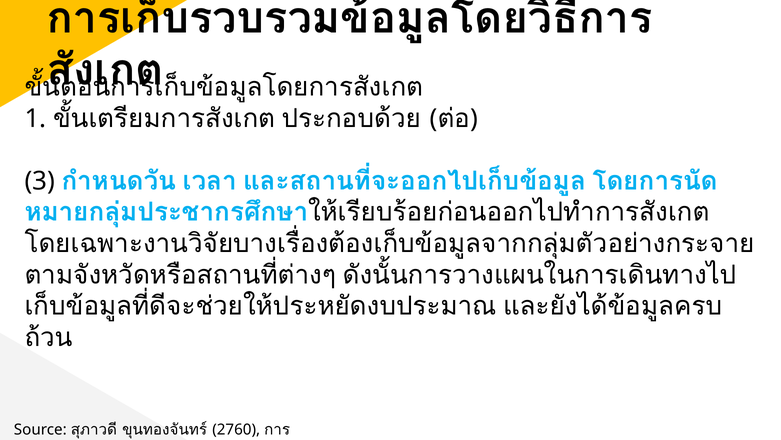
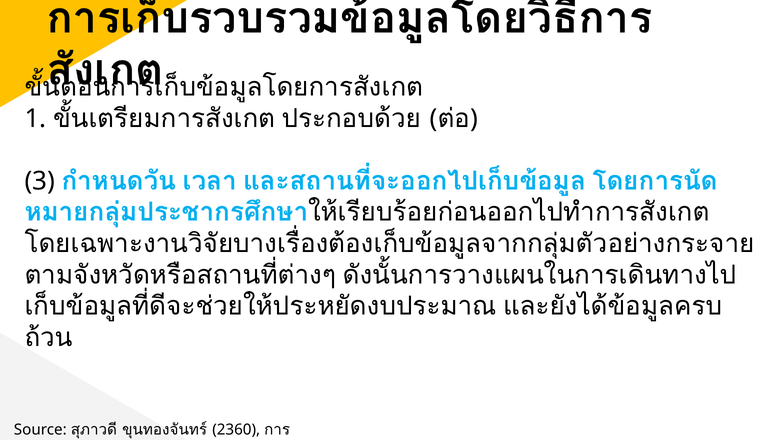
2760: 2760 -> 2360 (236, 429)
